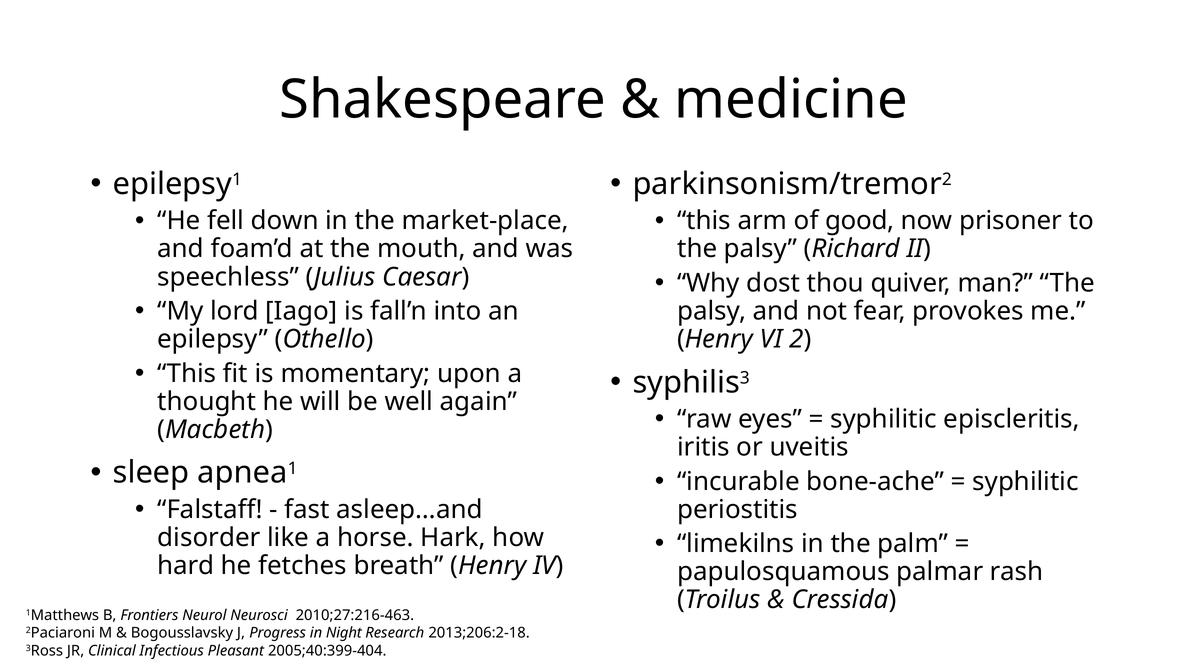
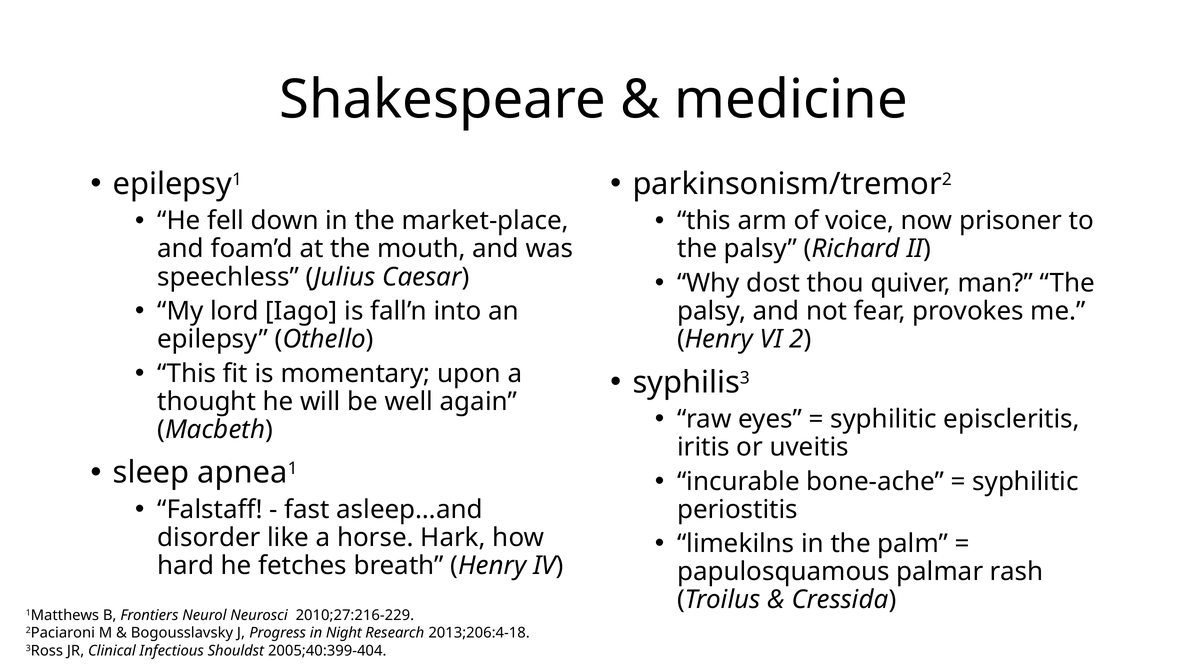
good: good -> voice (860, 221)
2010;27:216-463: 2010;27:216-463 -> 2010;27:216-229 (355, 615)
2013;206:2-18: 2013;206:2-18 -> 2013;206:4-18 (479, 633)
Pleasant: Pleasant -> Shouldst (236, 651)
